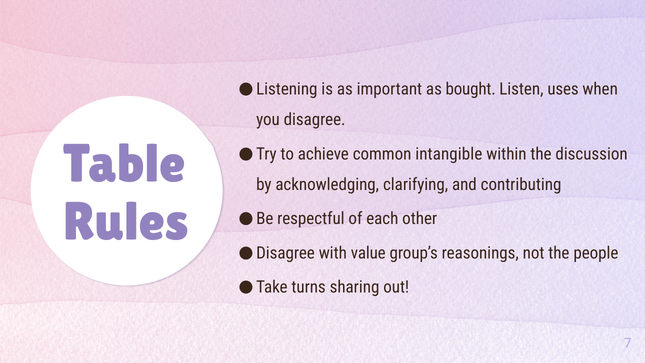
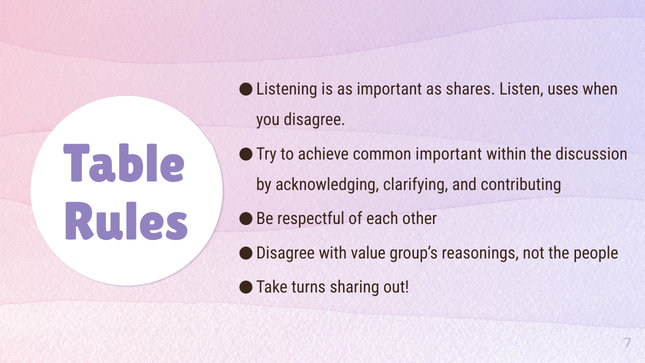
bought: bought -> shares (471, 89)
common intangible: intangible -> important (449, 154)
